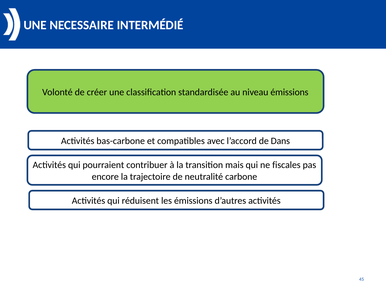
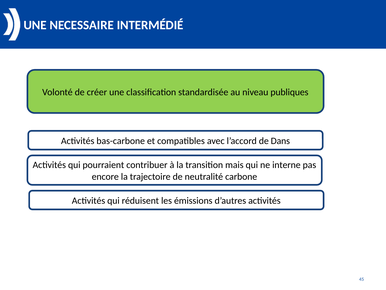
niveau émissions: émissions -> publiques (289, 92)
fiscales: fiscales -> interne (286, 165)
